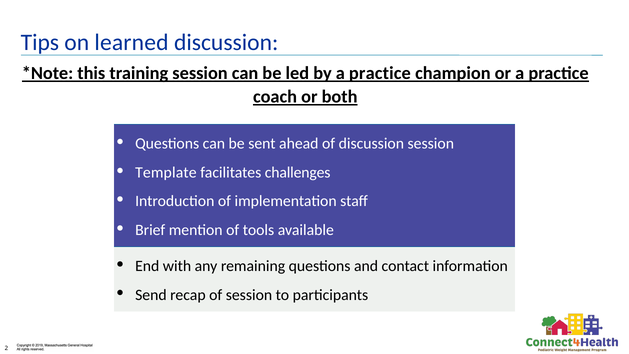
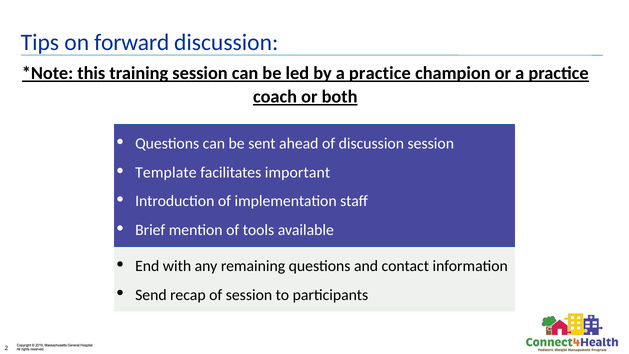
learned: learned -> forward (132, 42)
challenges: challenges -> important (298, 172)
